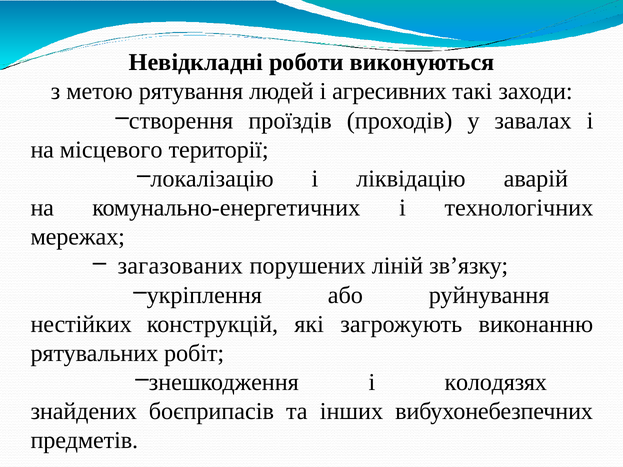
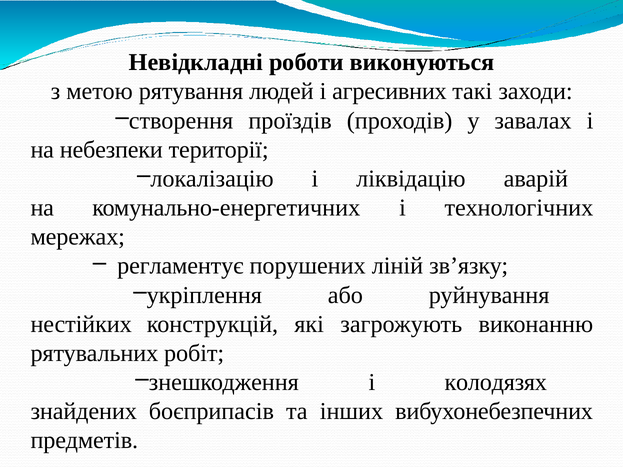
місцевого: місцевого -> небезпеки (111, 150)
загазованих: загазованих -> регламентує (180, 266)
